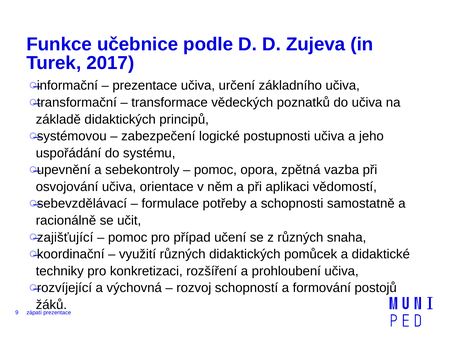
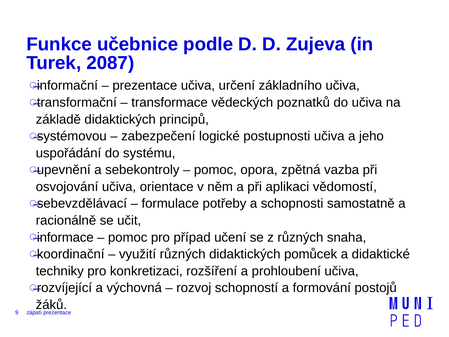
2017: 2017 -> 2087 (110, 63)
zajišťující: zajišťující -> informace (65, 237)
